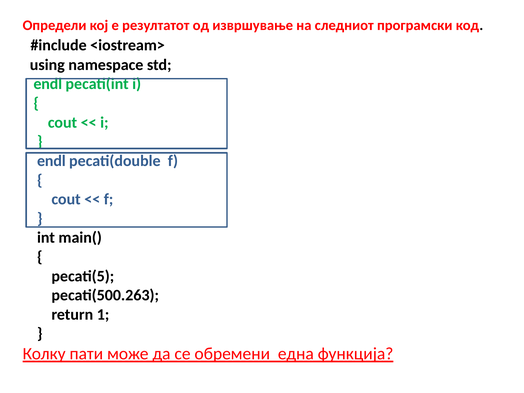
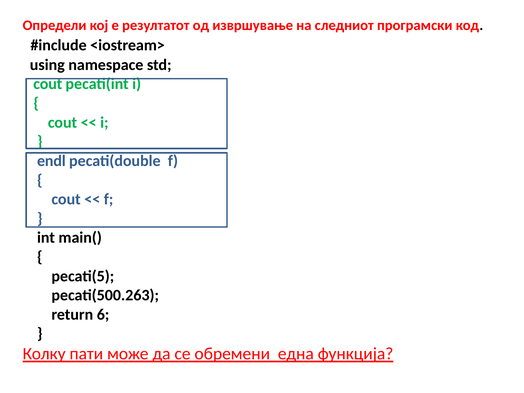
endl: endl -> cout (48, 84)
1: 1 -> 6 (103, 315)
